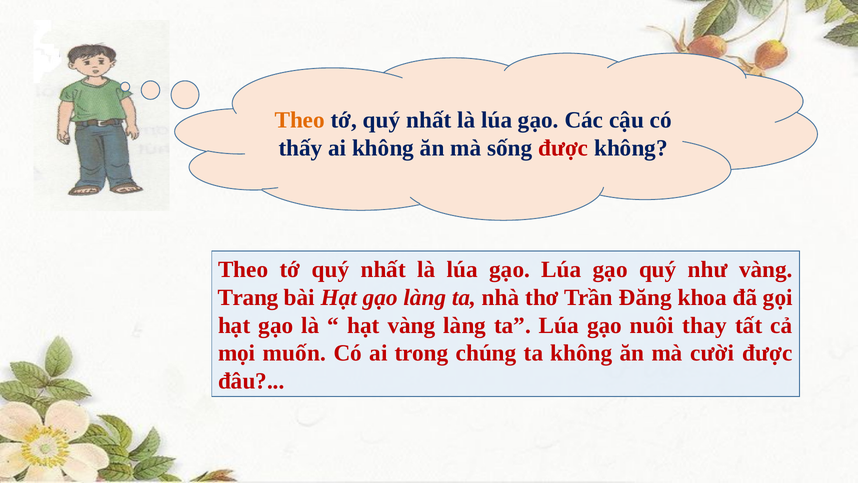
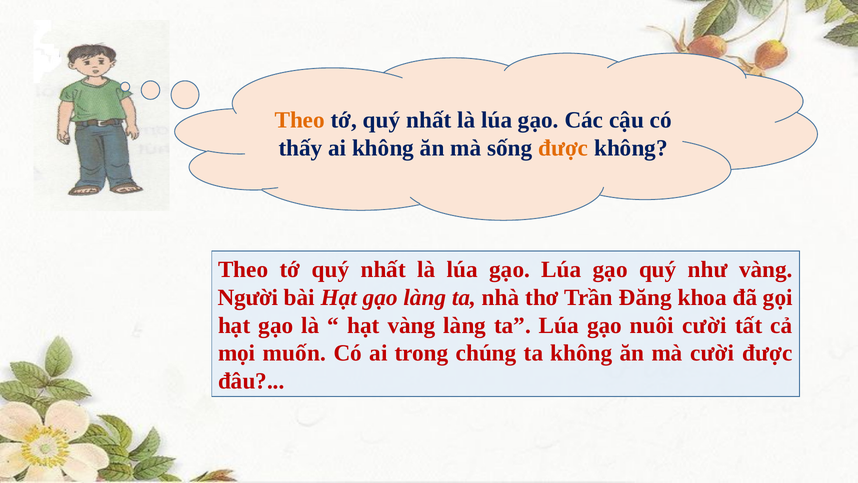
được colour: red -> orange (563, 148)
Trang: Trang -> Người (248, 297)
nuôi thay: thay -> cười (704, 325)
